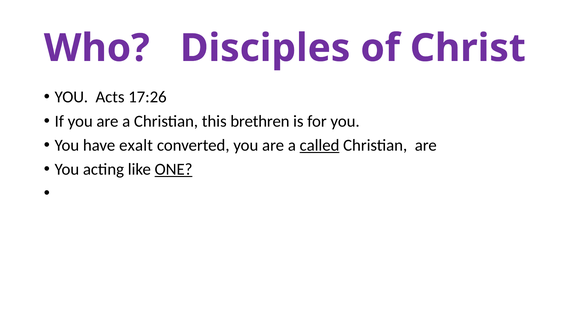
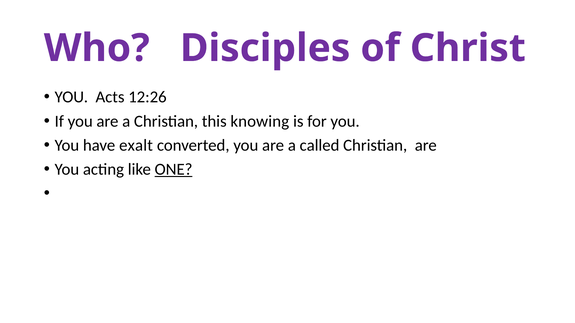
17:26: 17:26 -> 12:26 (147, 97)
brethren: brethren -> knowing (260, 121)
called underline: present -> none (320, 145)
